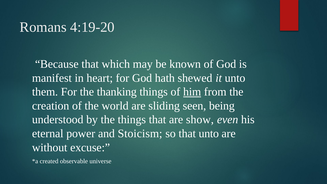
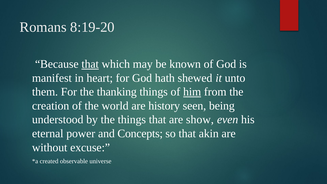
4:19-20: 4:19-20 -> 8:19-20 (92, 27)
that underline: none -> present (90, 64)
sliding: sliding -> history (164, 106)
Stoicism: Stoicism -> Concepts (140, 134)
that unto: unto -> akin (209, 134)
